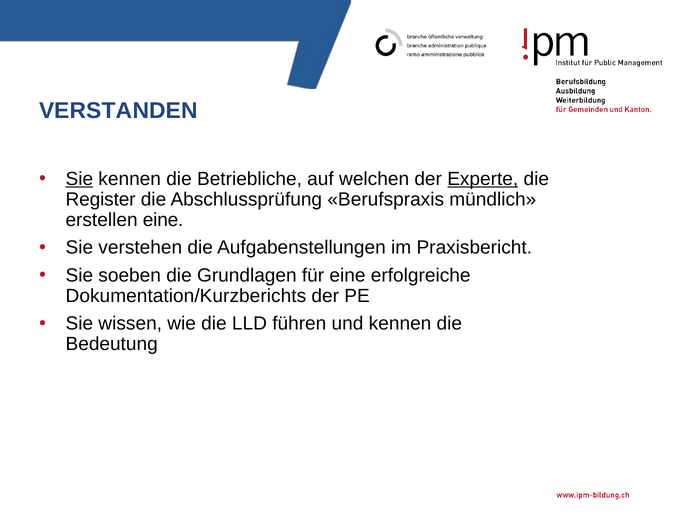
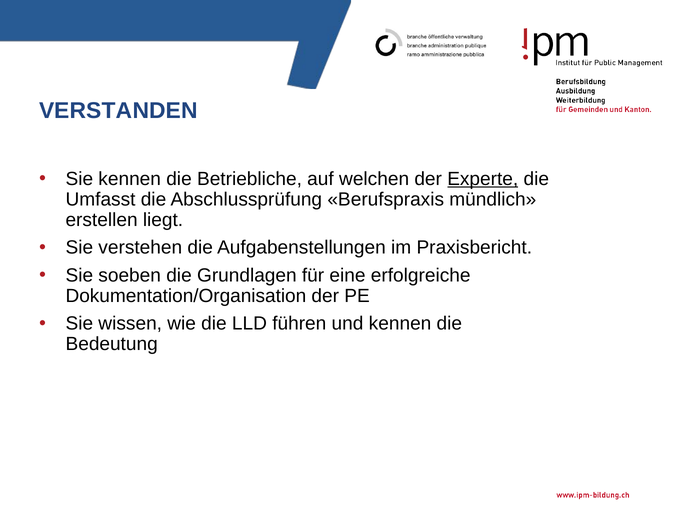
Sie underline: present -> none (79, 179)
Register: Register -> Umfasst (101, 200)
erstellen eine: eine -> liegt (163, 220)
Dokumentation/Kurzberichts: Dokumentation/Kurzberichts -> Dokumentation/Organisation (186, 296)
